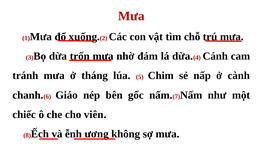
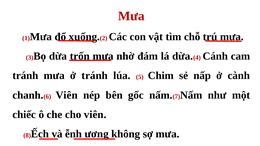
ở tháng: tháng -> tránh (95, 76)
Giáo: Giáo -> Viên (67, 95)
